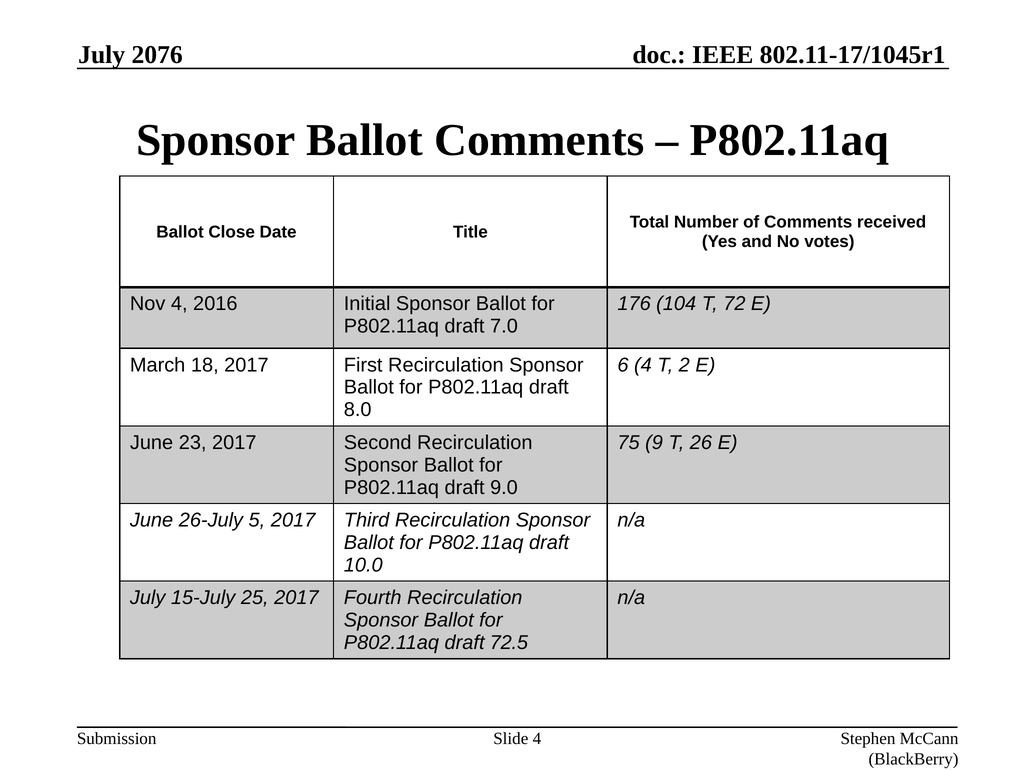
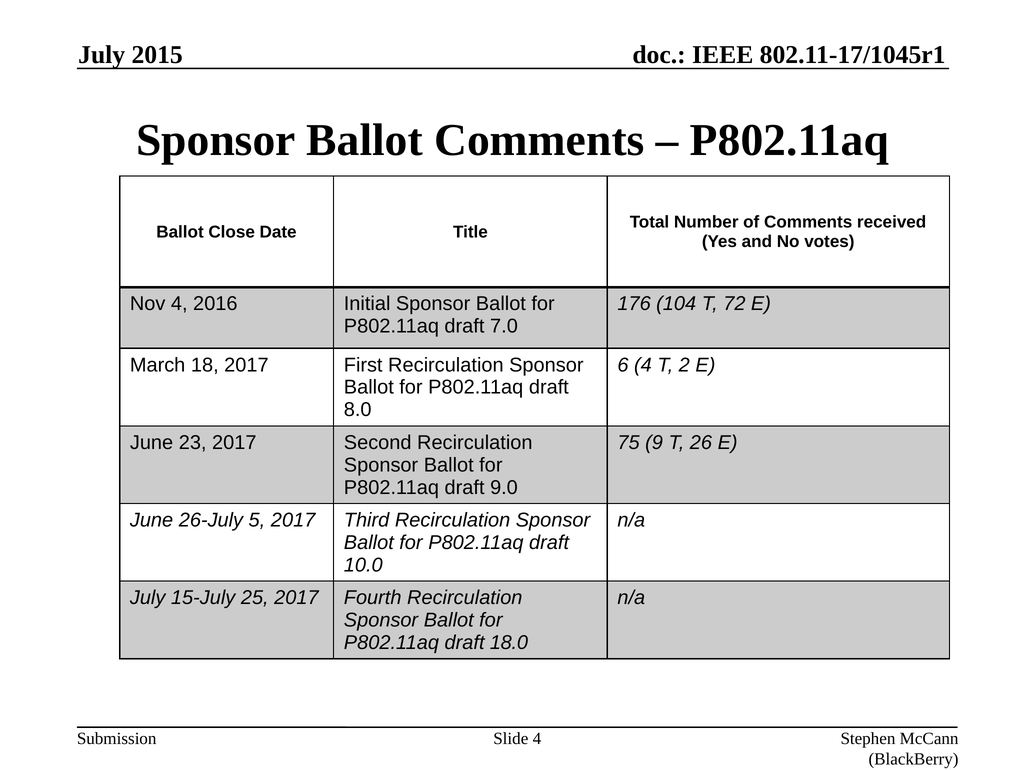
2076: 2076 -> 2015 (157, 55)
72.5: 72.5 -> 18.0 (509, 642)
